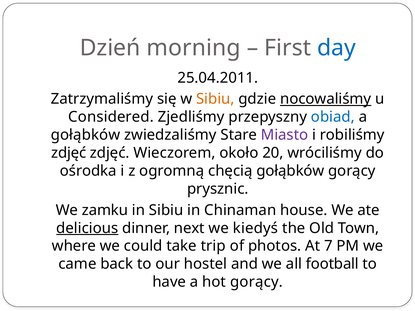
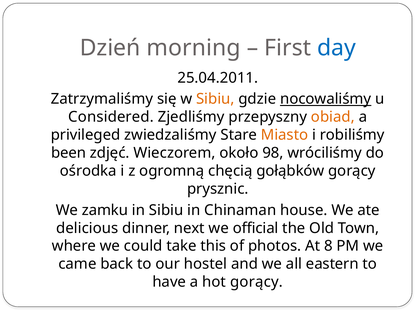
obiad colour: blue -> orange (333, 117)
gołąbków: gołąbków -> privileged (86, 135)
Miasto colour: purple -> orange (285, 135)
zdjęć: zdjęć -> been (69, 153)
20: 20 -> 98 (273, 153)
delicious underline: present -> none (87, 228)
kiedyś: kiedyś -> official (256, 228)
trip: trip -> this (213, 246)
7: 7 -> 8 (328, 246)
football: football -> eastern (332, 264)
